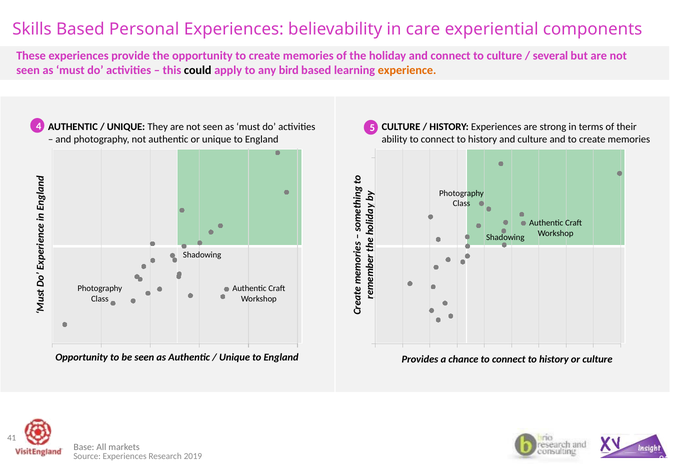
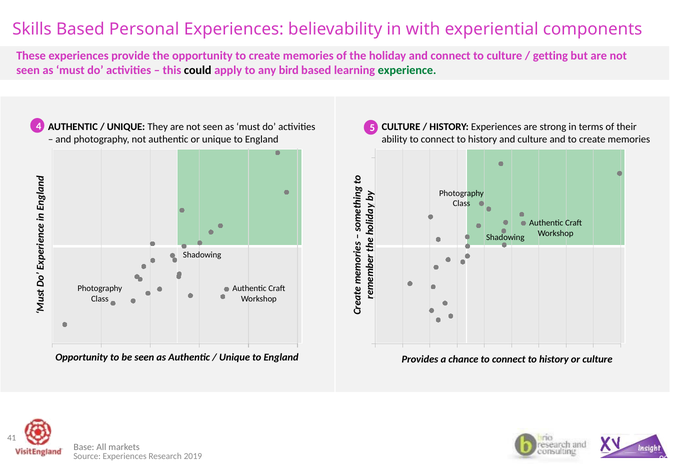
care: care -> with (423, 29)
several: several -> getting (550, 56)
experience colour: orange -> green (407, 70)
91: 91 -> 90 (664, 459)
